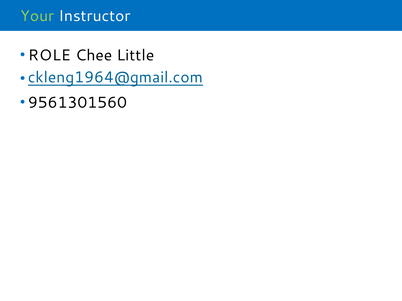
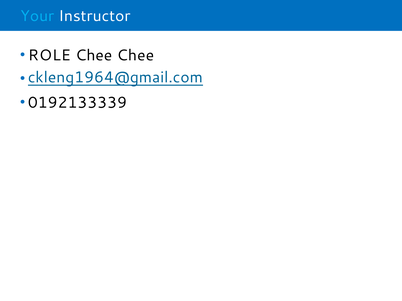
Your colour: light green -> light blue (37, 16)
Chee Little: Little -> Chee (135, 55)
9561301560: 9561301560 -> 0192133339 (77, 103)
